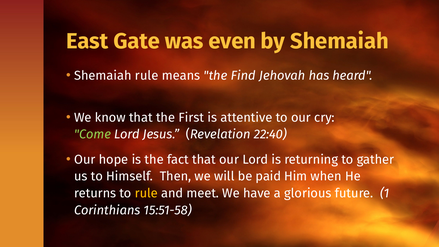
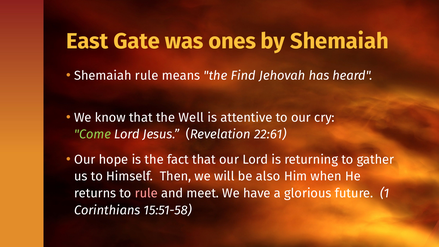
even: even -> ones (232, 41)
First: First -> Well (191, 118)
22:40: 22:40 -> 22:61 (270, 134)
paid: paid -> also (268, 176)
rule colour: yellow -> pink (146, 193)
